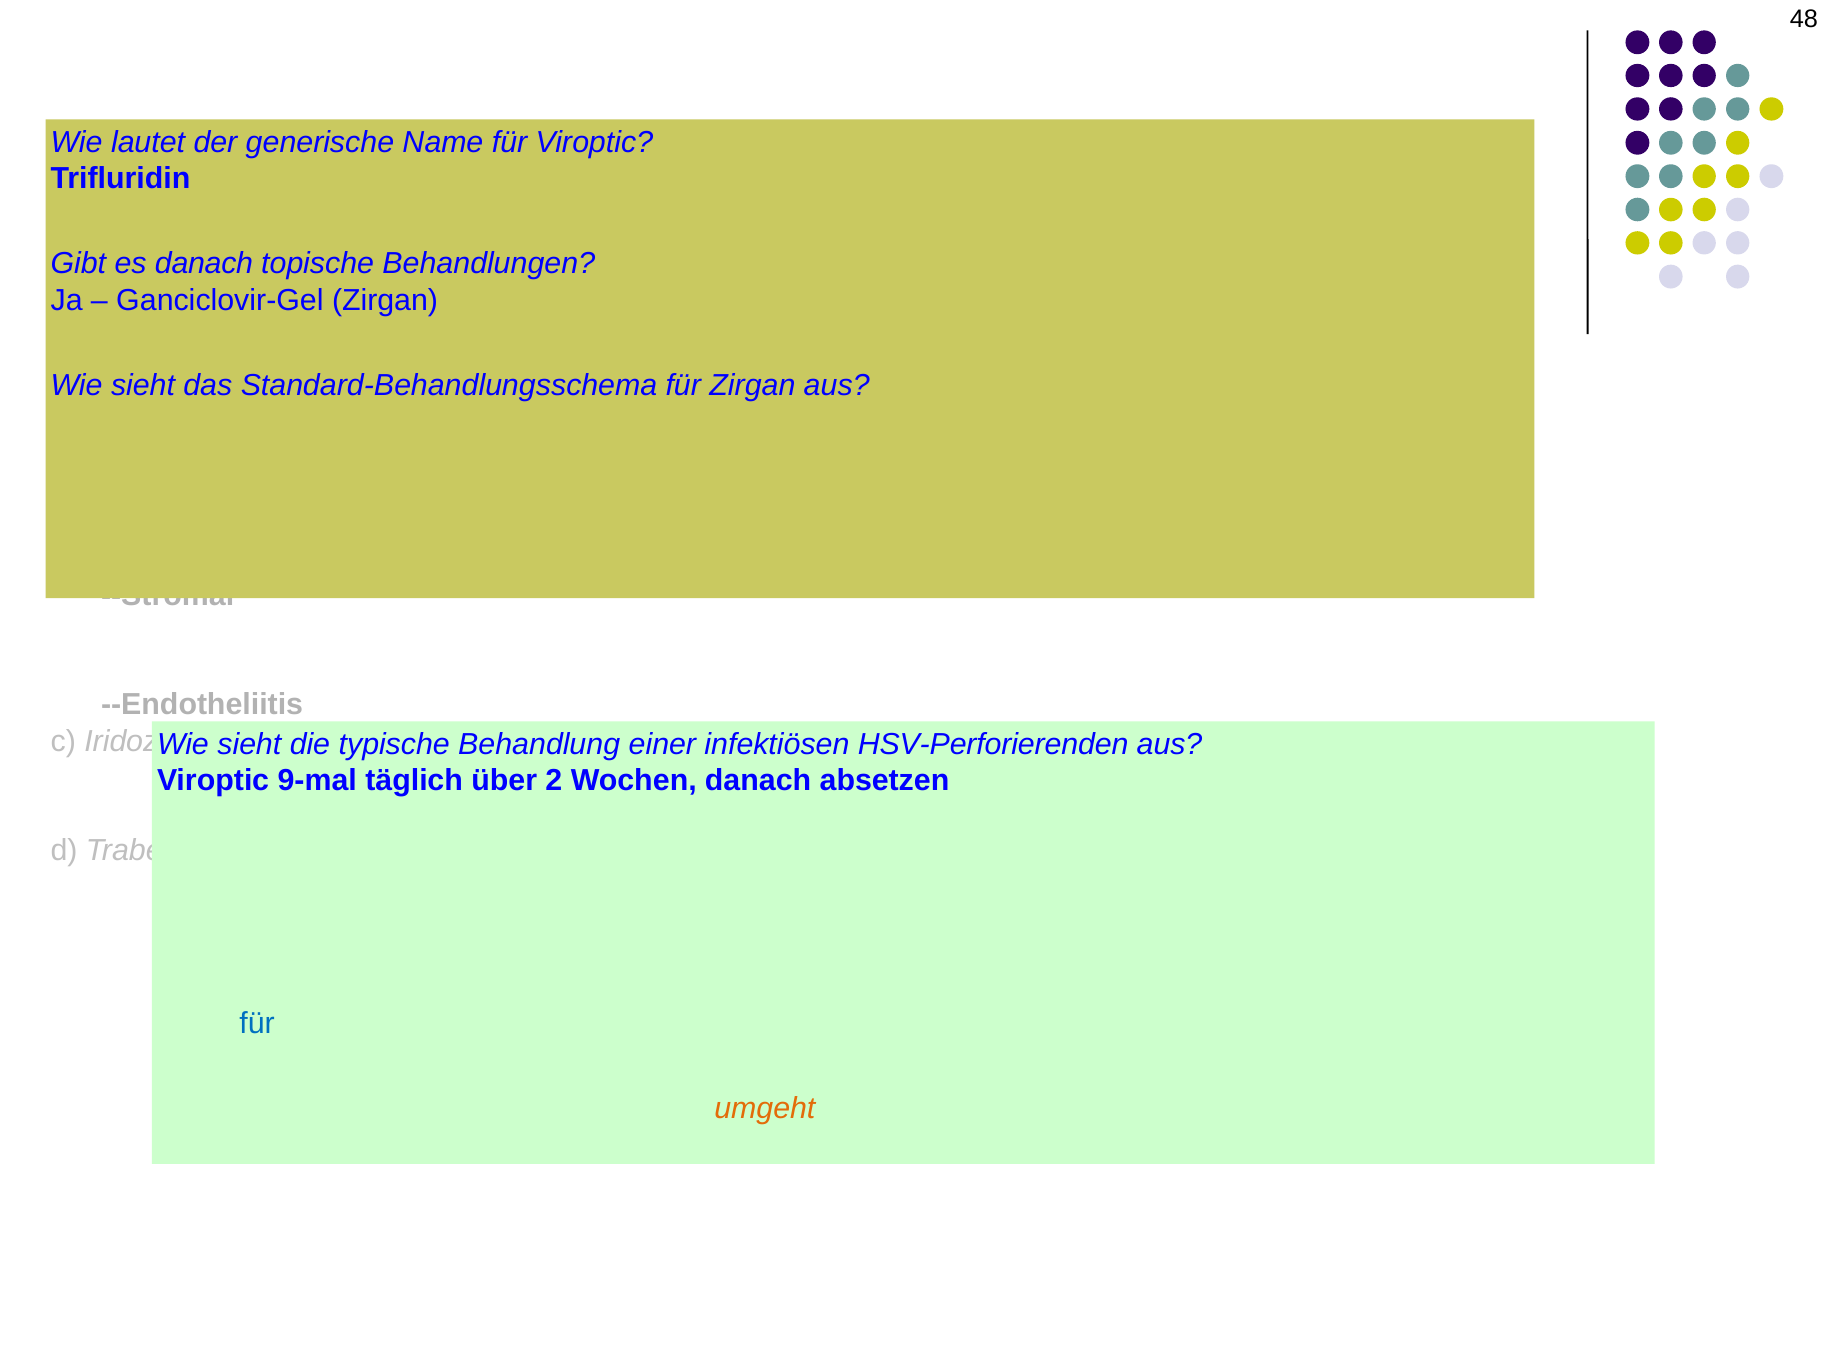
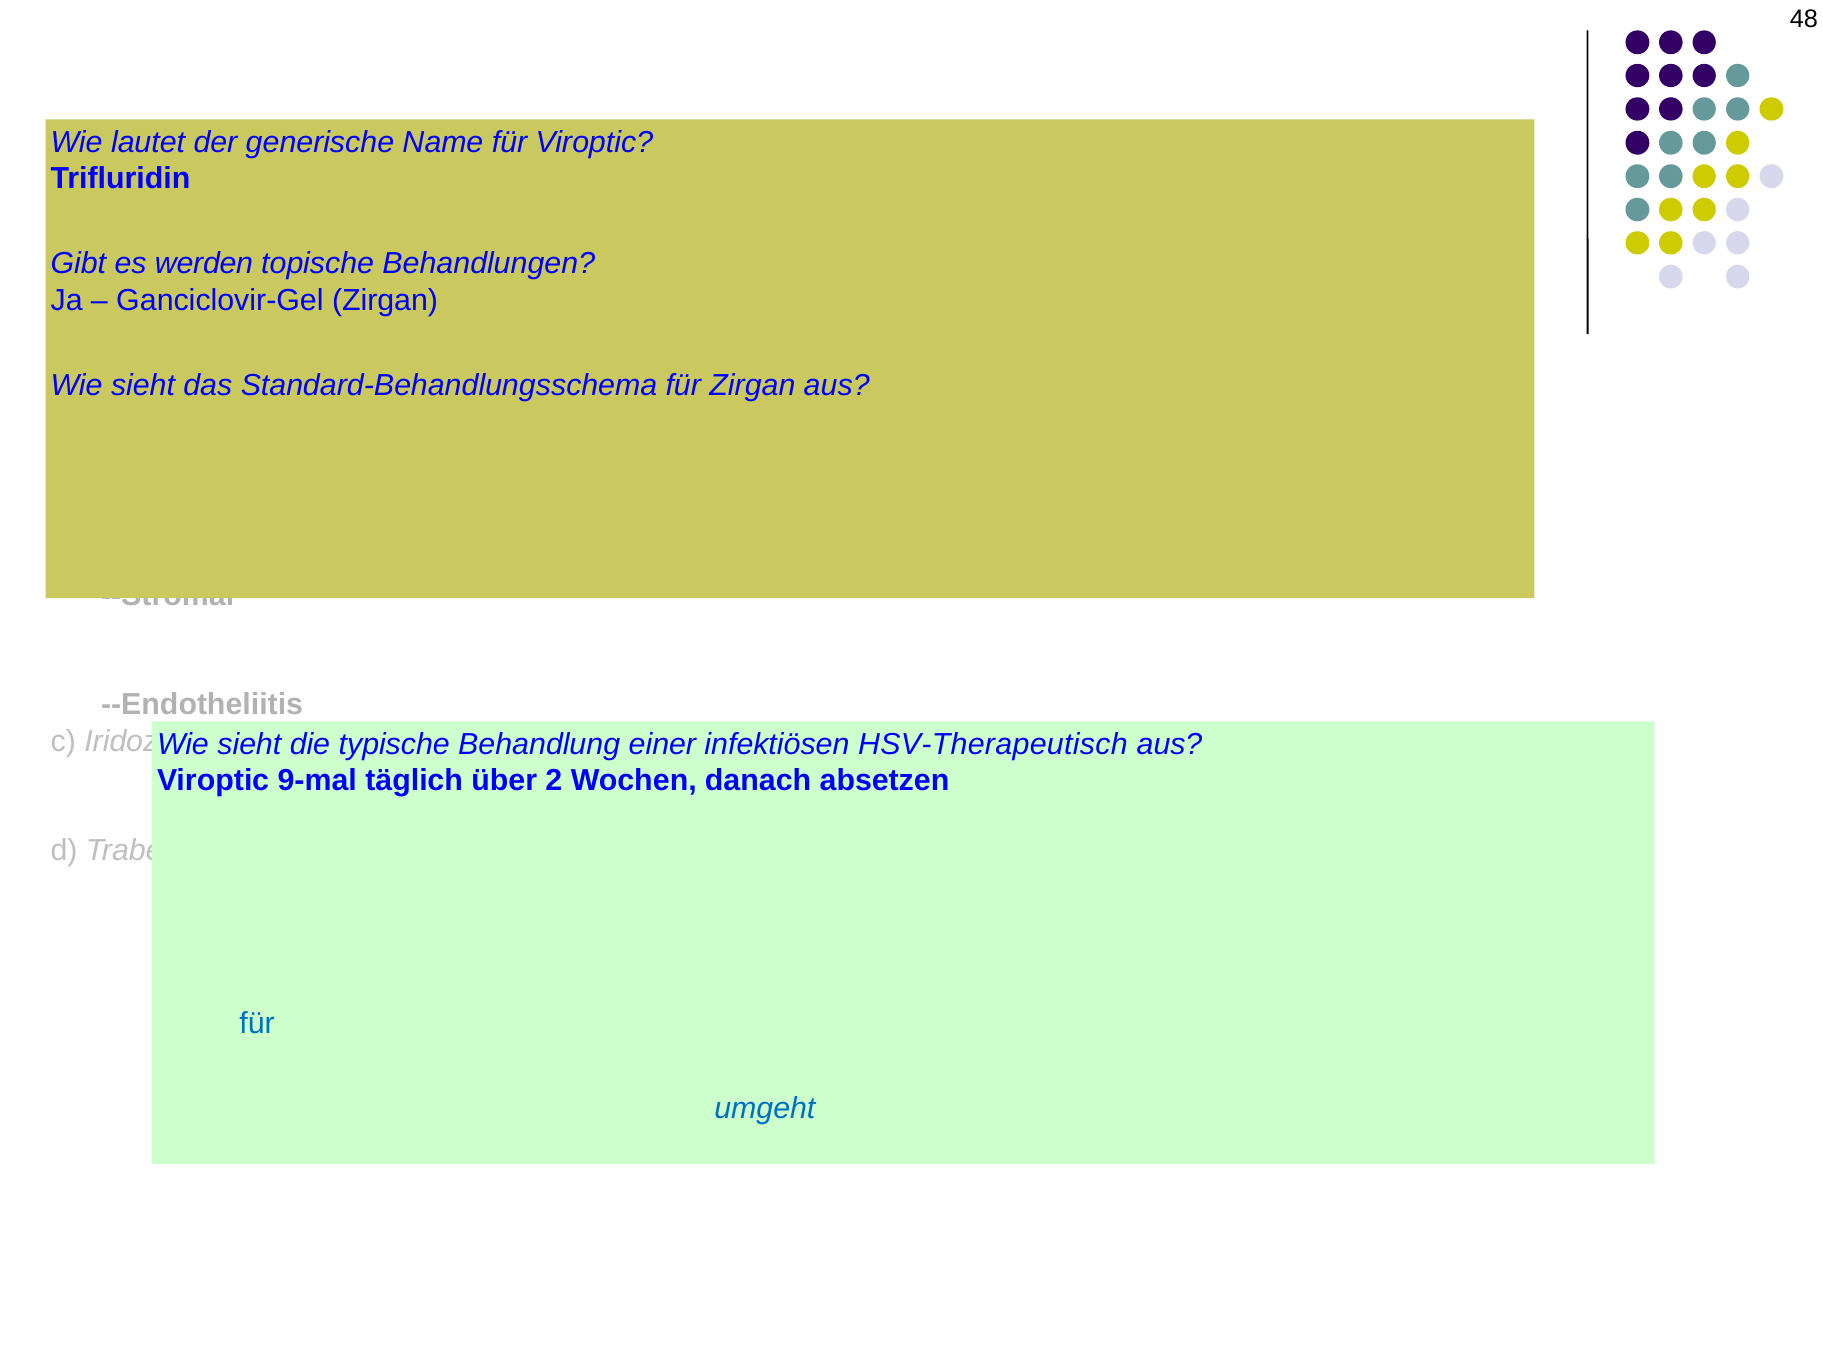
es danach: danach -> werden (204, 264)
HSV-Perforierenden: HSV-Perforierenden -> HSV-Therapeutisch (993, 744)
umgeht colour: orange -> blue (765, 1109)
